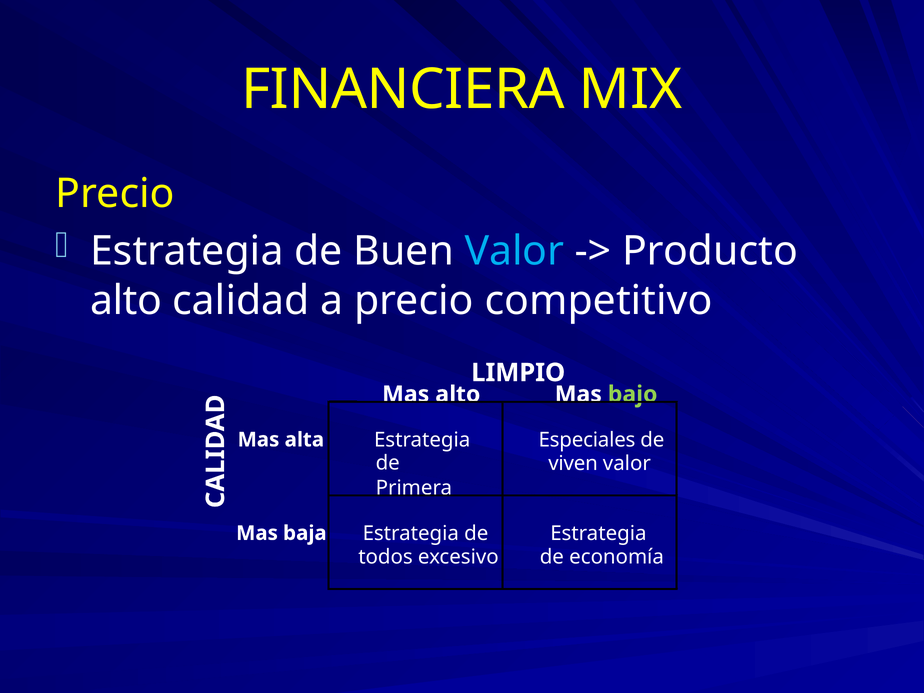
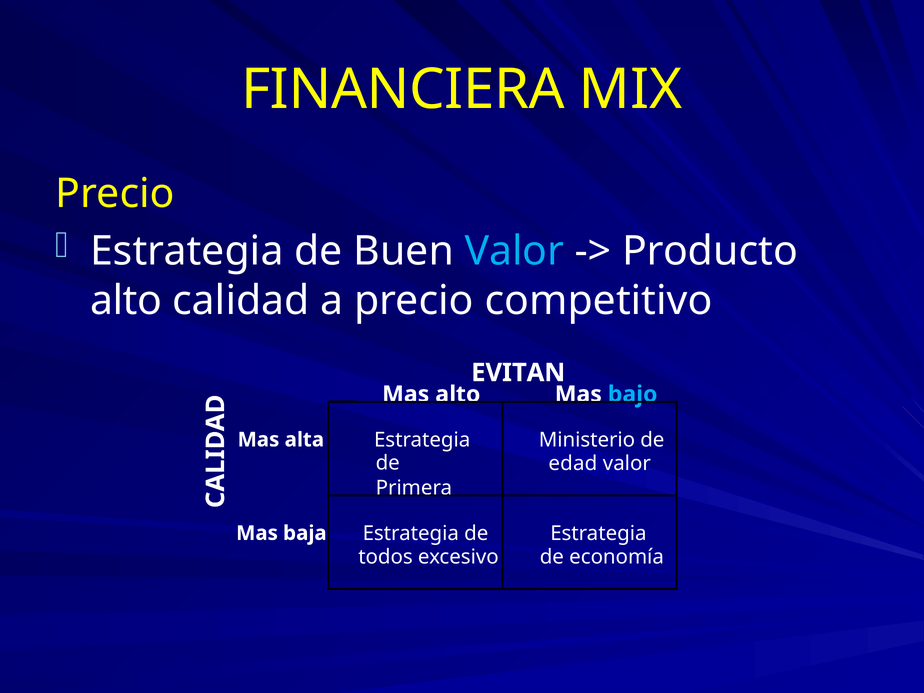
LIMPIO: LIMPIO -> EVITAN (518, 373)
bajo colour: light green -> light blue (633, 394)
Especiales: Especiales -> Ministerio (587, 440)
viven: viven -> edad (573, 463)
